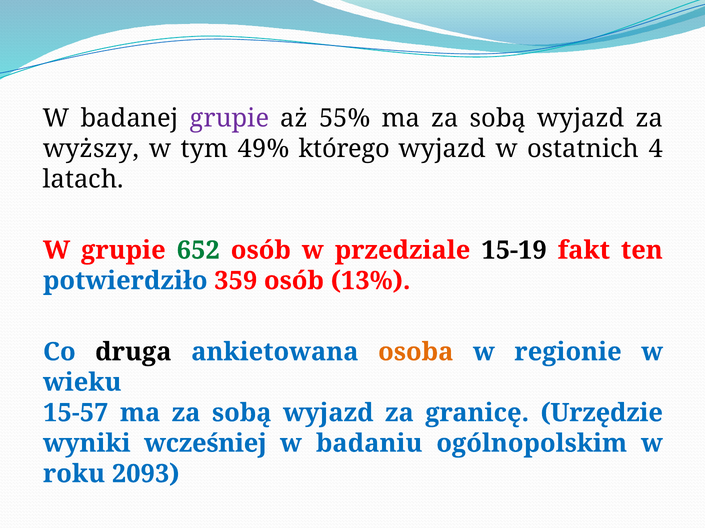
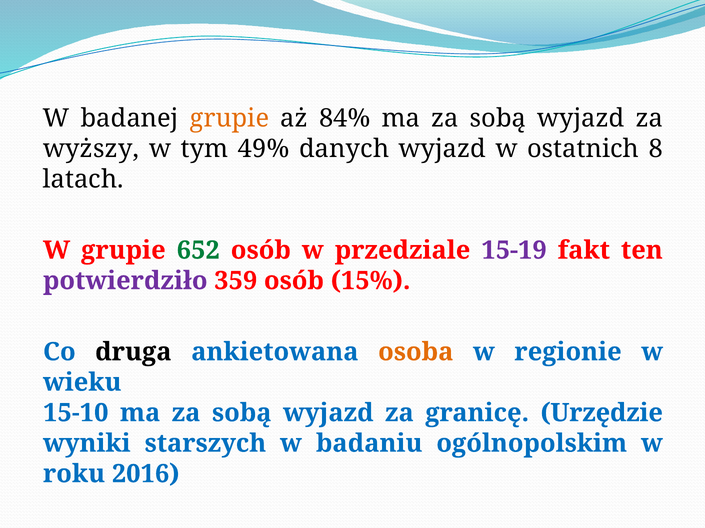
grupie colour: purple -> orange (230, 118)
55%: 55% -> 84% (345, 118)
którego: którego -> danych (344, 149)
4: 4 -> 8 (656, 149)
15-19 colour: black -> purple (514, 251)
potwierdziło colour: blue -> purple (125, 281)
13%: 13% -> 15% (371, 281)
15-57: 15-57 -> 15-10 (76, 413)
wcześniej: wcześniej -> starszych (205, 444)
2093: 2093 -> 2016 (146, 474)
